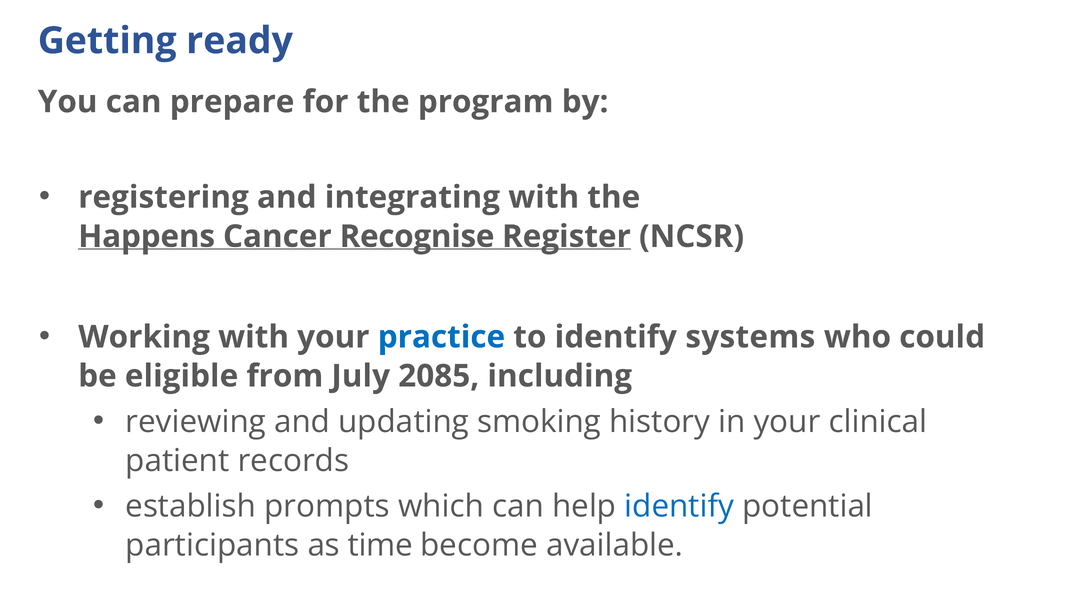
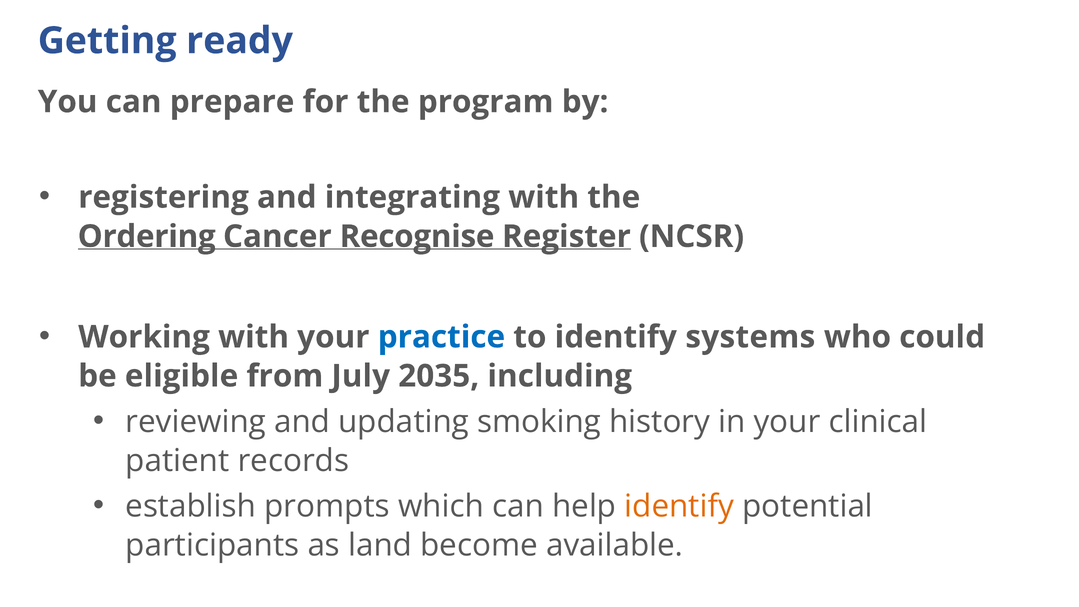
Happens: Happens -> Ordering (147, 237)
2085: 2085 -> 2035 (439, 376)
identify colour: blue -> orange (679, 506)
time: time -> land (380, 545)
